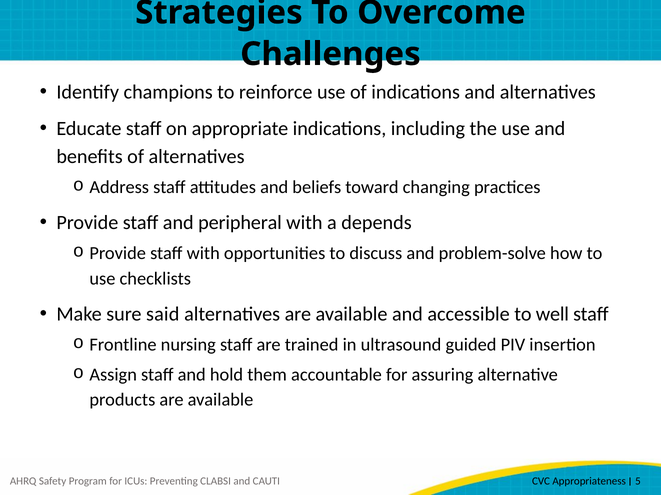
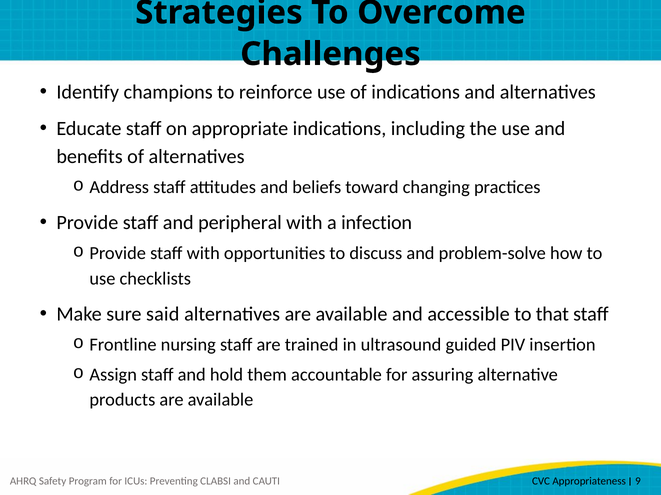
depends: depends -> infection (377, 223)
well: well -> that (552, 315)
5: 5 -> 9 (638, 482)
